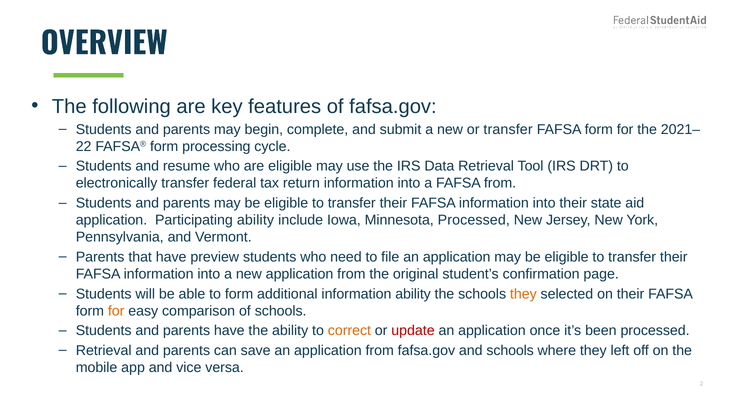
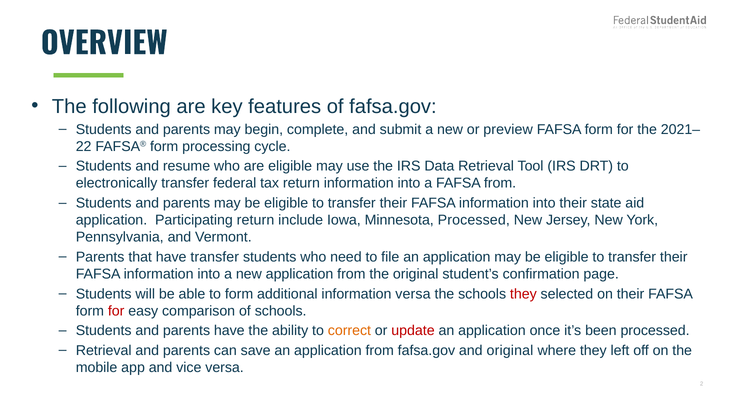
or transfer: transfer -> preview (508, 129)
Participating ability: ability -> return (256, 220)
have preview: preview -> transfer (215, 257)
information ability: ability -> versa (413, 294)
they colour: orange -> red (523, 294)
for colour: orange -> red (116, 311)
and schools: schools -> original (510, 351)
